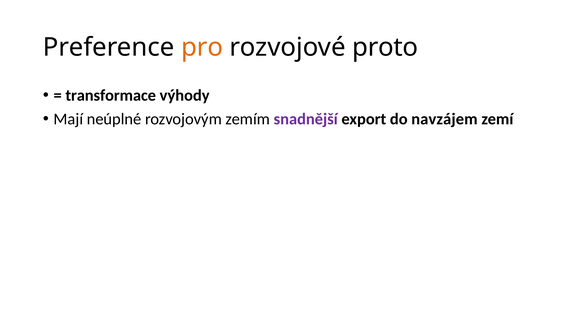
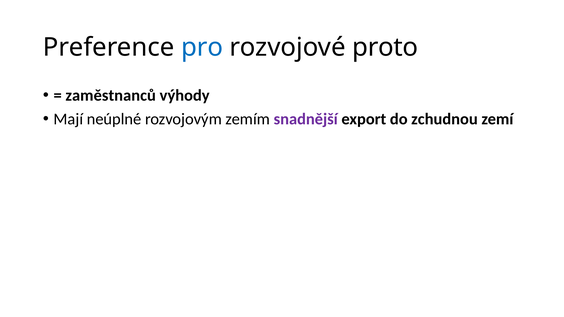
pro colour: orange -> blue (202, 47)
transformace: transformace -> zaměstnanců (111, 95)
navzájem: navzájem -> zchudnou (445, 119)
